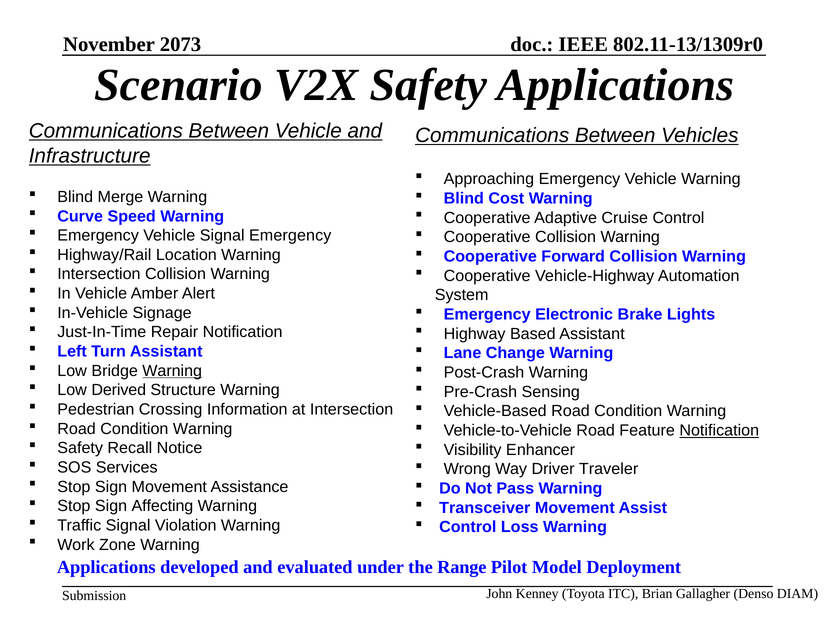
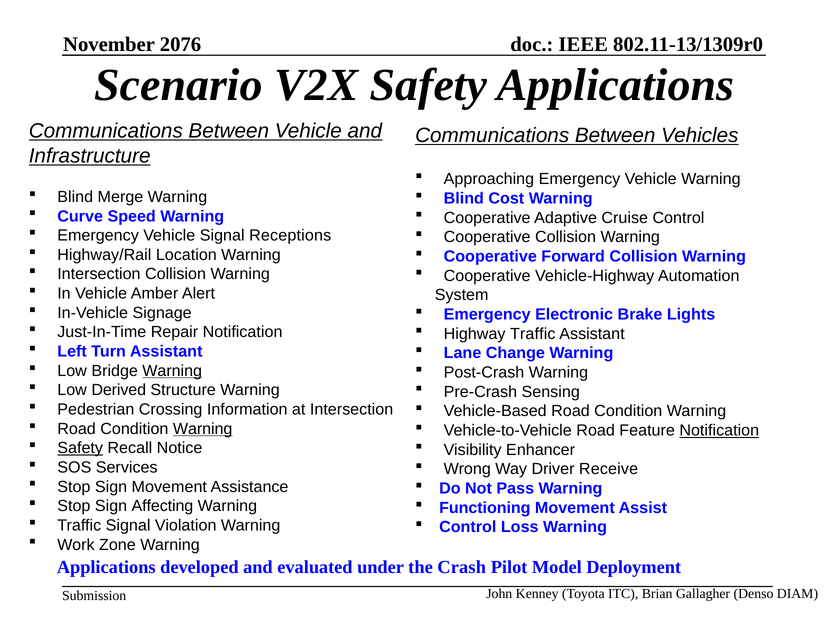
2073: 2073 -> 2076 (181, 44)
Signal Emergency: Emergency -> Receptions (290, 236)
Highway Based: Based -> Traffic (533, 334)
Warning underline: none -> present (203, 429)
Safety underline: none -> present (80, 448)
Traveler: Traveler -> Receive (609, 469)
Transceiver: Transceiver -> Functioning (485, 508)
Range: Range -> Crash (462, 567)
